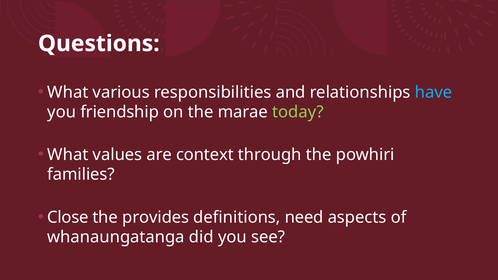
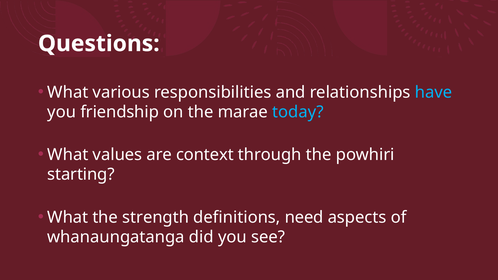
today colour: light green -> light blue (298, 112)
families: families -> starting (81, 175)
Close: Close -> What (68, 217)
provides: provides -> strength (156, 217)
